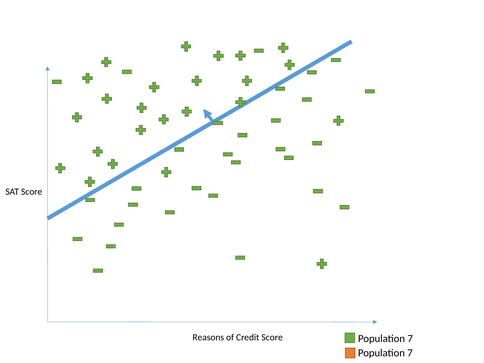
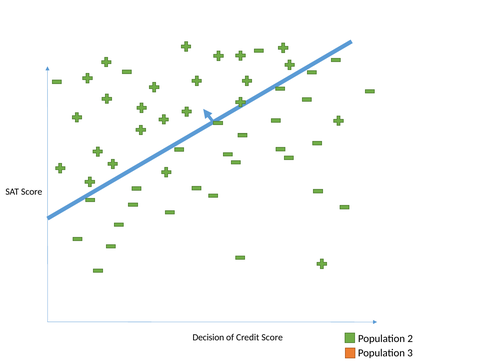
Reasons: Reasons -> Decision (208, 337)
7: 7 -> 2 (410, 339)
7: 7 -> 3 (410, 353)
